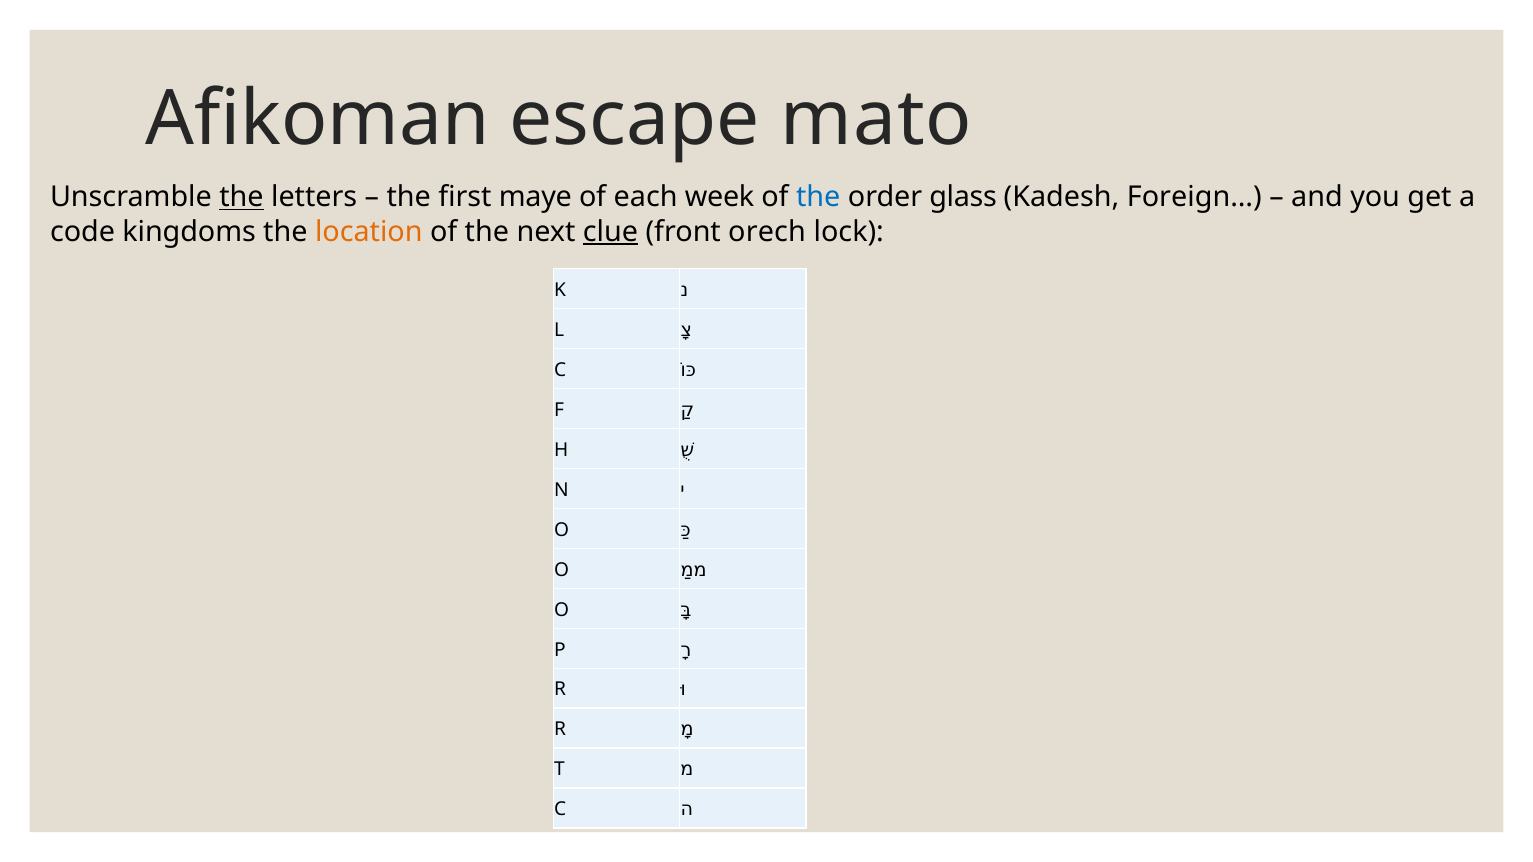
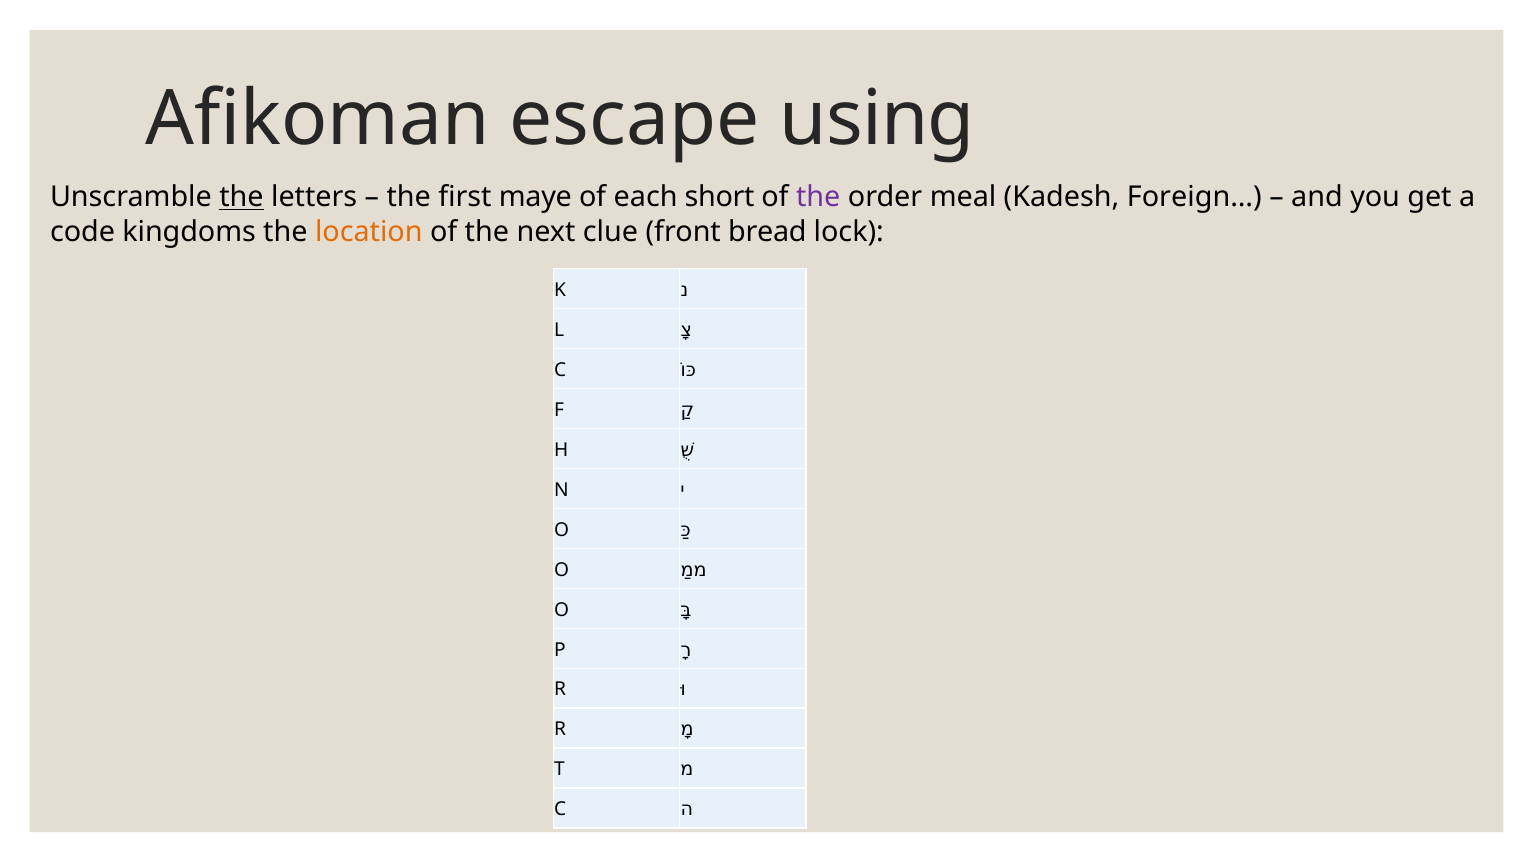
mato: mato -> using (877, 119)
week: week -> short (720, 197)
the colour: blue -> purple (818, 197)
glass: glass -> meal (963, 197)
clue underline: present -> none (611, 232)
orech: orech -> bread (767, 232)
